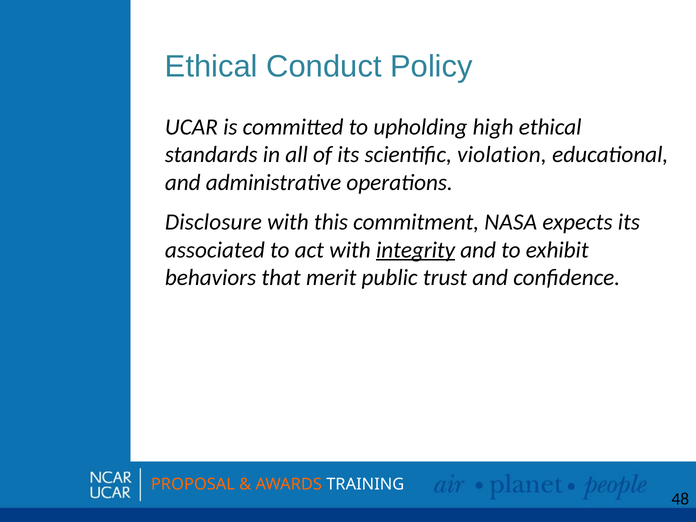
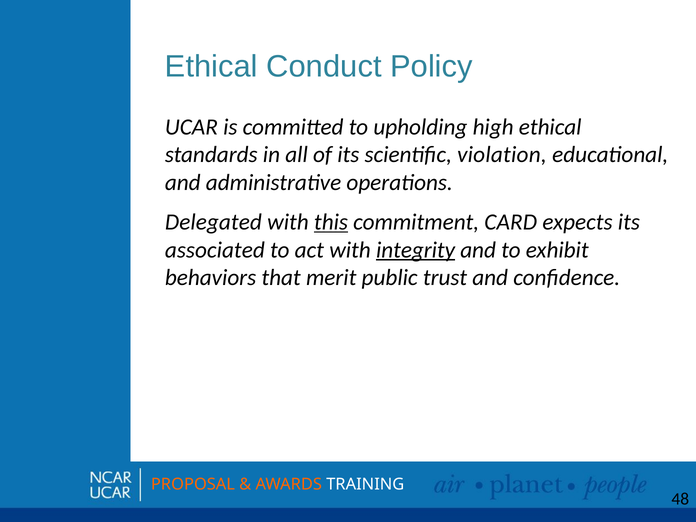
Disclosure: Disclosure -> Delegated (213, 222)
this underline: none -> present (331, 222)
NASA: NASA -> CARD (511, 222)
